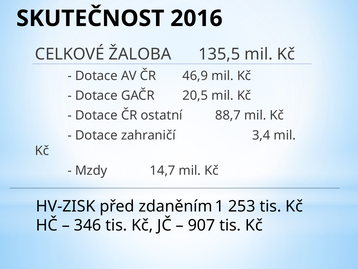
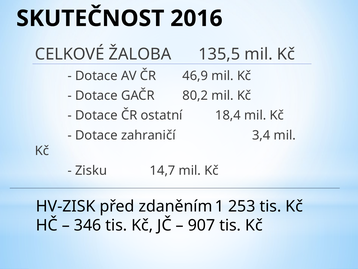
20,5: 20,5 -> 80,2 (195, 95)
88,7: 88,7 -> 18,4 (228, 115)
Mzdy: Mzdy -> Zisku (91, 170)
